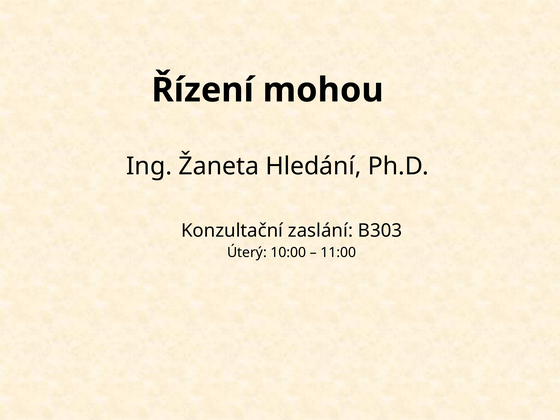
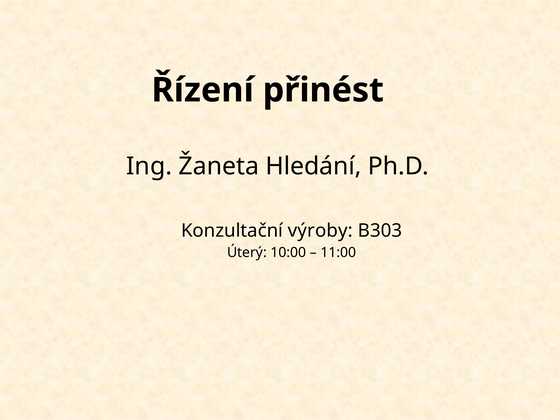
mohou: mohou -> přinést (323, 90)
zaslání: zaslání -> výroby (320, 231)
